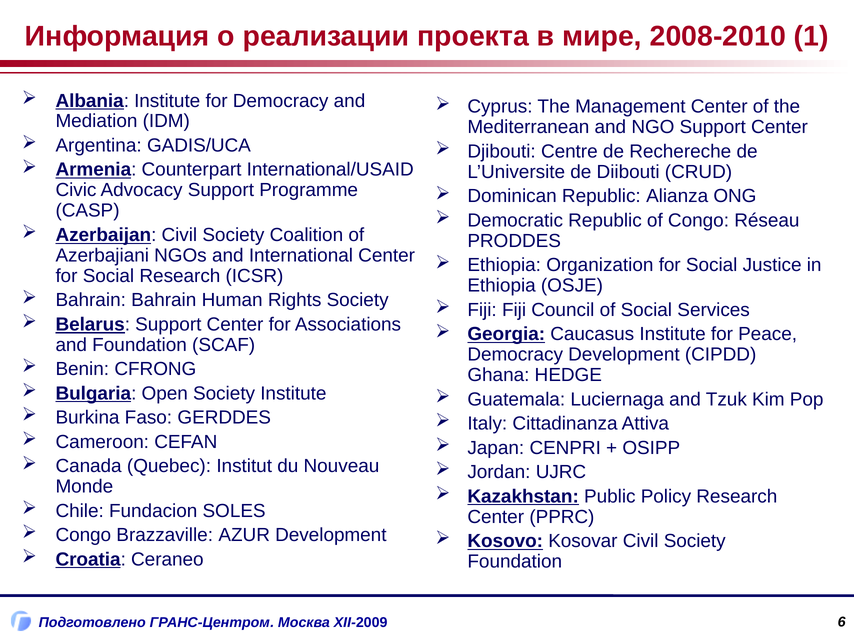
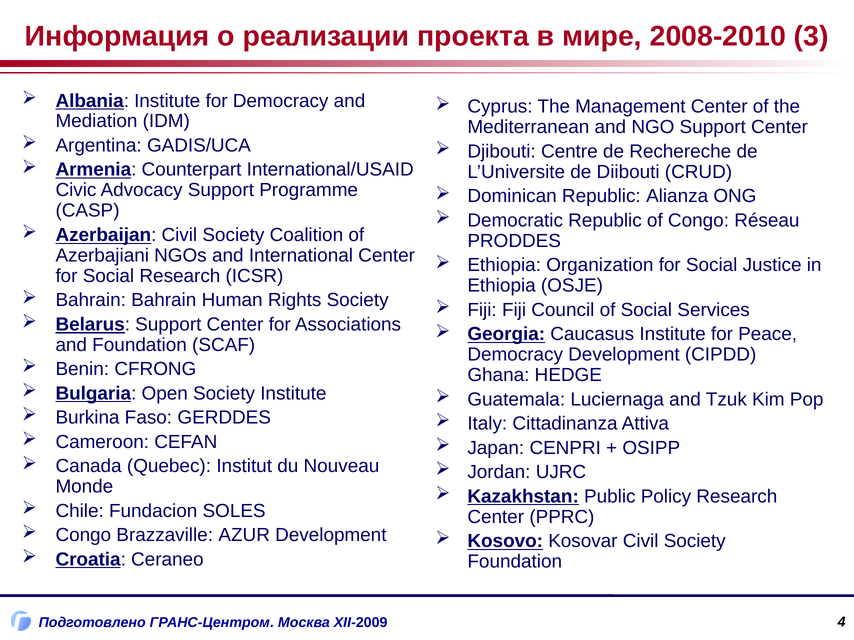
1: 1 -> 3 (811, 37)
6: 6 -> 4 (842, 623)
